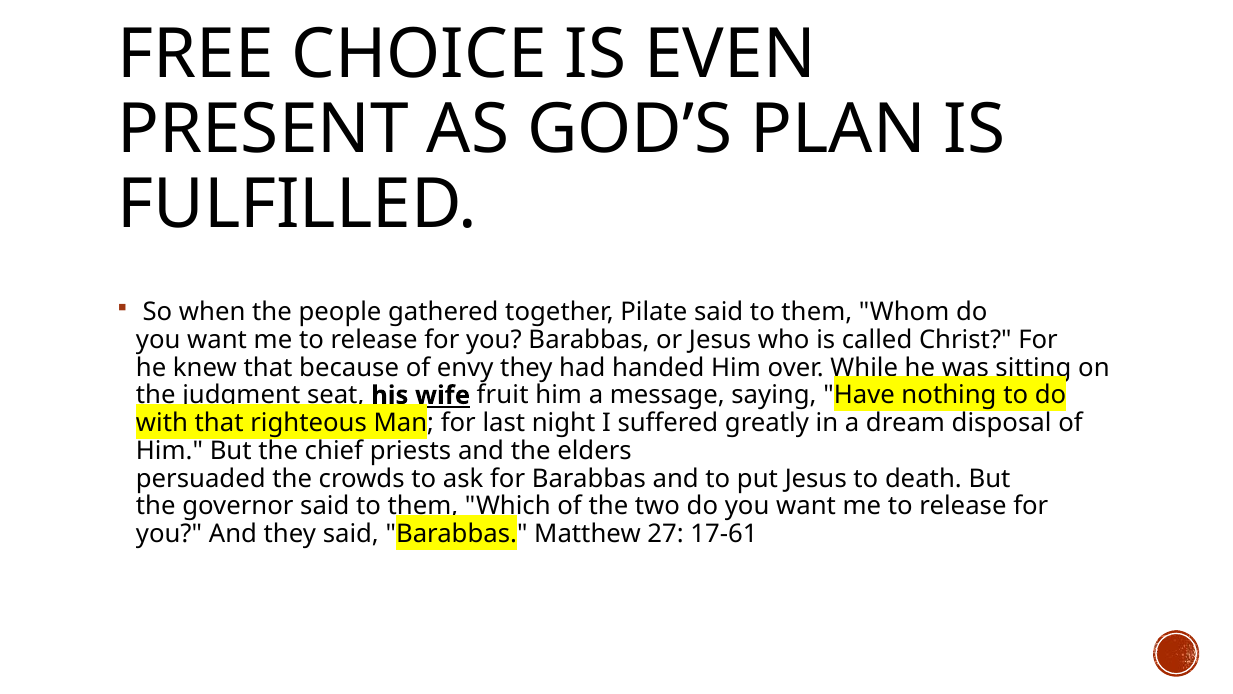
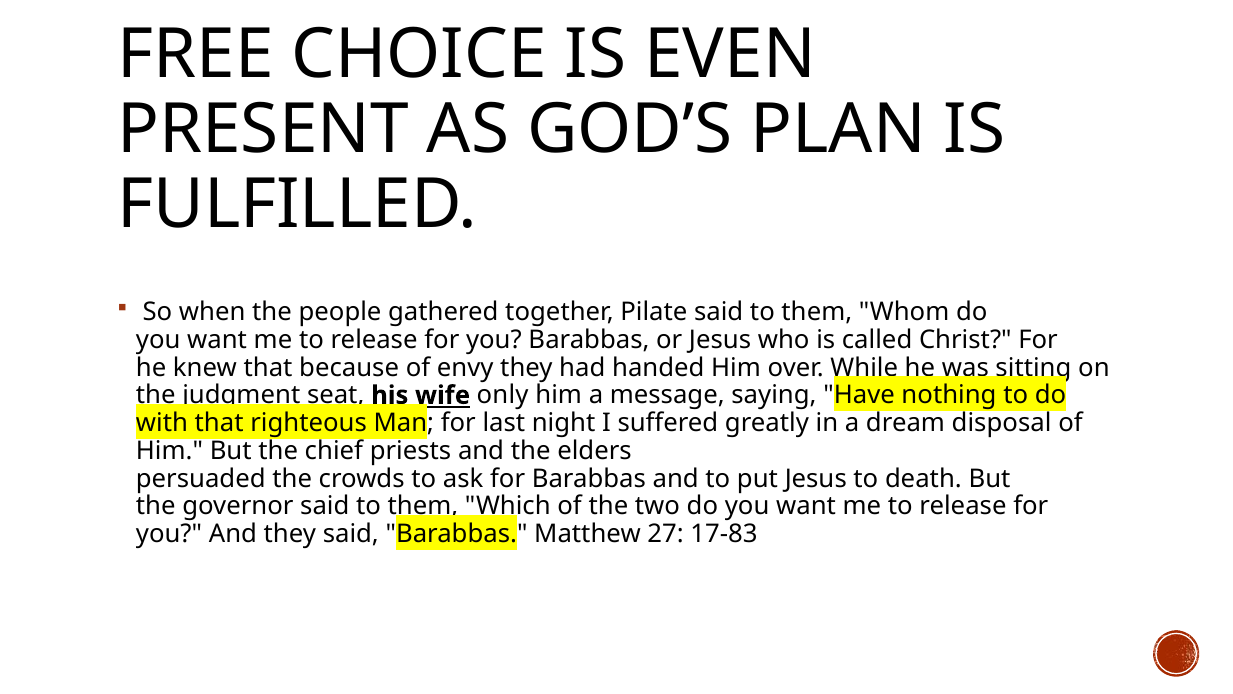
fruit: fruit -> only (503, 395)
17-61: 17-61 -> 17-83 (724, 534)
